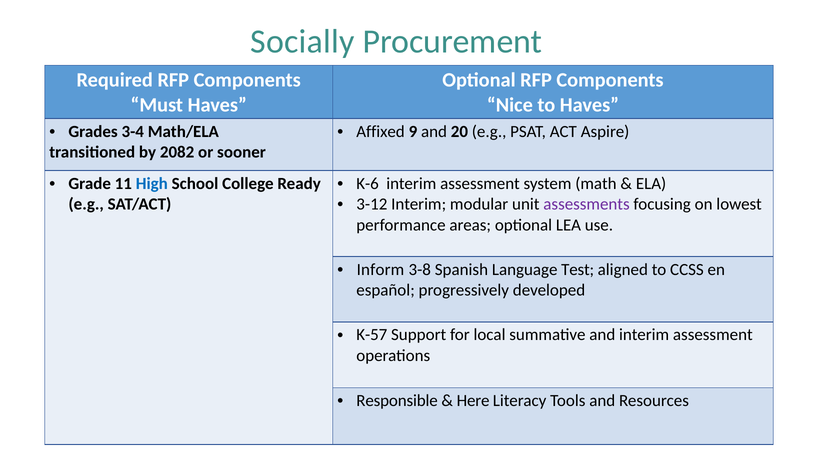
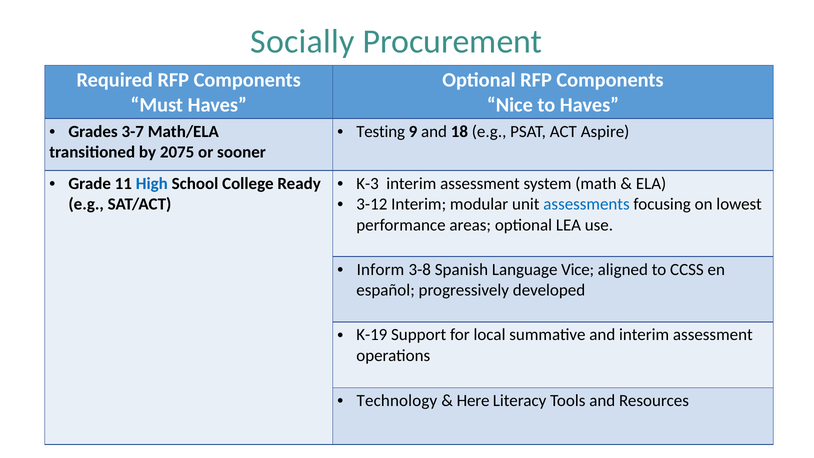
3-4: 3-4 -> 3-7 (133, 131)
Affixed: Affixed -> Testing (381, 131)
20: 20 -> 18 (459, 131)
2082: 2082 -> 2075 (177, 152)
K-6: K-6 -> K-3 (368, 183)
assessments colour: purple -> blue (587, 204)
Test: Test -> Vice (578, 269)
K-57: K-57 -> K-19 (372, 335)
Responsible: Responsible -> Technology (397, 400)
